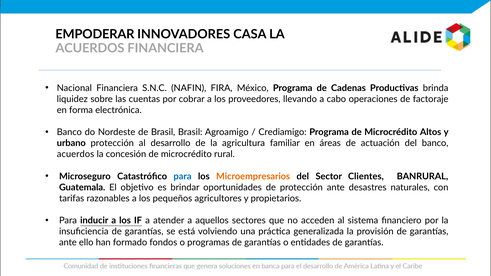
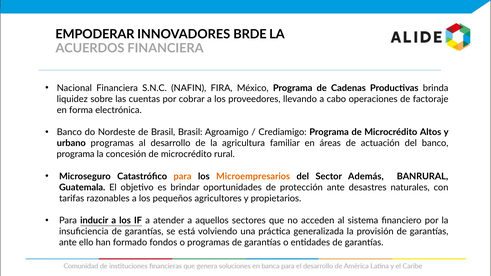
CASA: CASA -> BRDE (250, 34)
urbano protección: protección -> programas (112, 143)
acuerdos: acuerdos -> programa (76, 154)
para colour: blue -> orange (183, 176)
Clientes: Clientes -> Además (366, 176)
